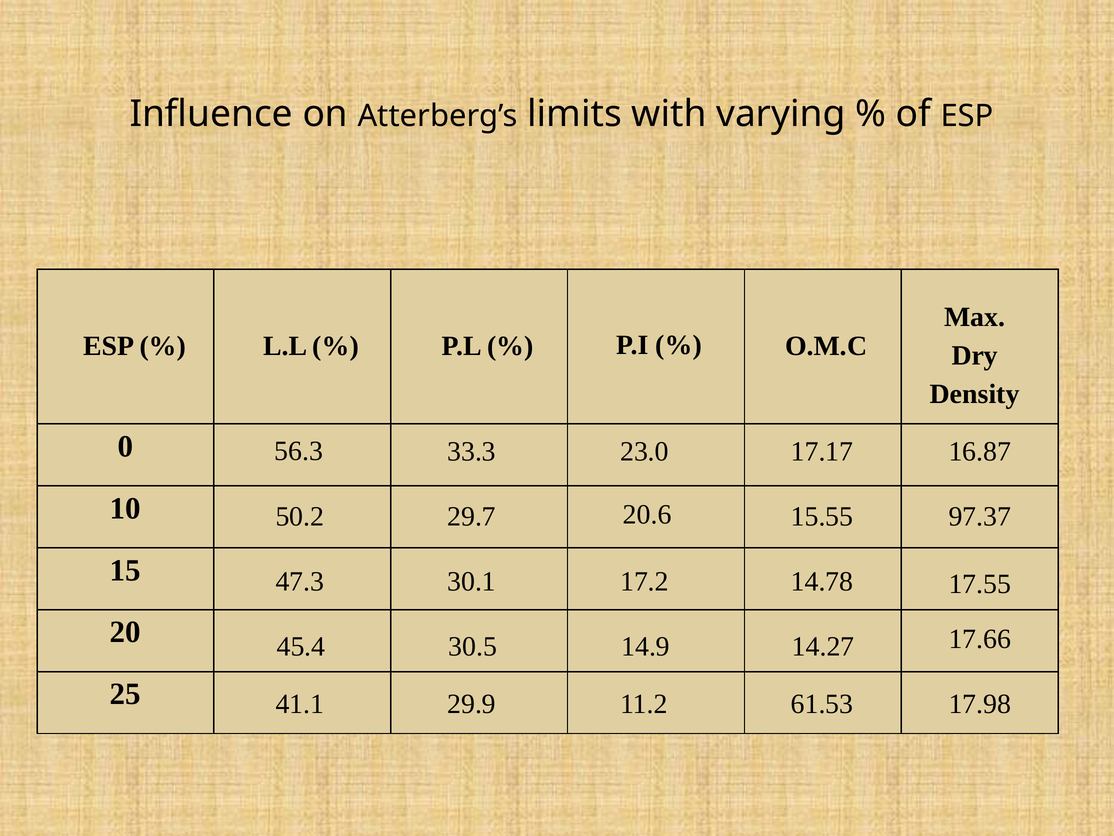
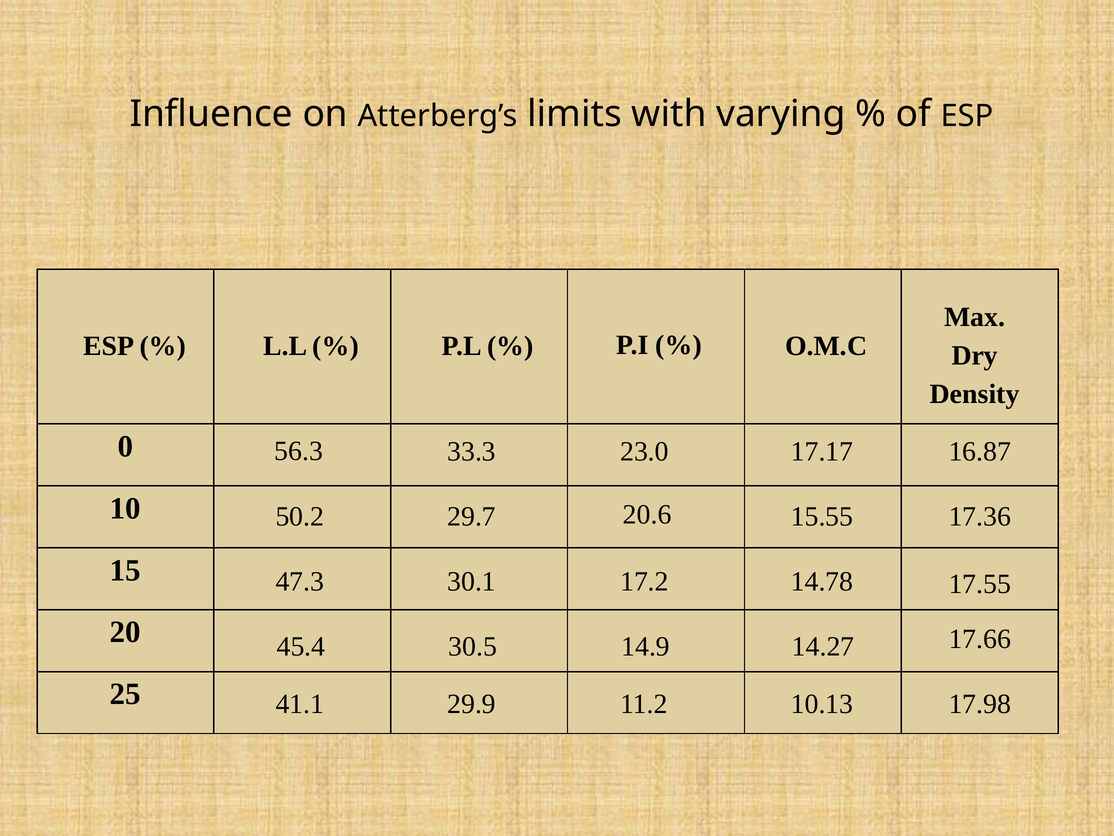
97.37: 97.37 -> 17.36 (980, 516)
61.53: 61.53 -> 10.13 (822, 704)
